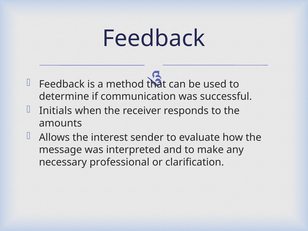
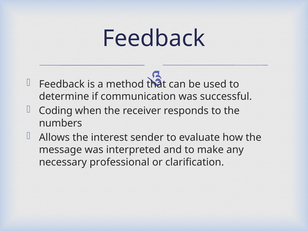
Initials: Initials -> Coding (56, 111)
amounts: amounts -> numbers (61, 123)
